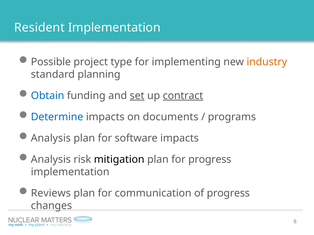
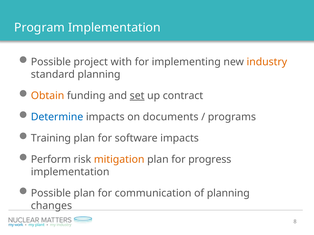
Resident: Resident -> Program (39, 28)
type: type -> with (121, 62)
Obtain colour: blue -> orange (48, 96)
contract underline: present -> none (183, 96)
Analysis: Analysis -> Training (51, 138)
Analysis: Analysis -> Perform (51, 160)
mitigation colour: black -> orange (119, 160)
Reviews: Reviews -> Possible (51, 194)
of progress: progress -> planning (228, 194)
